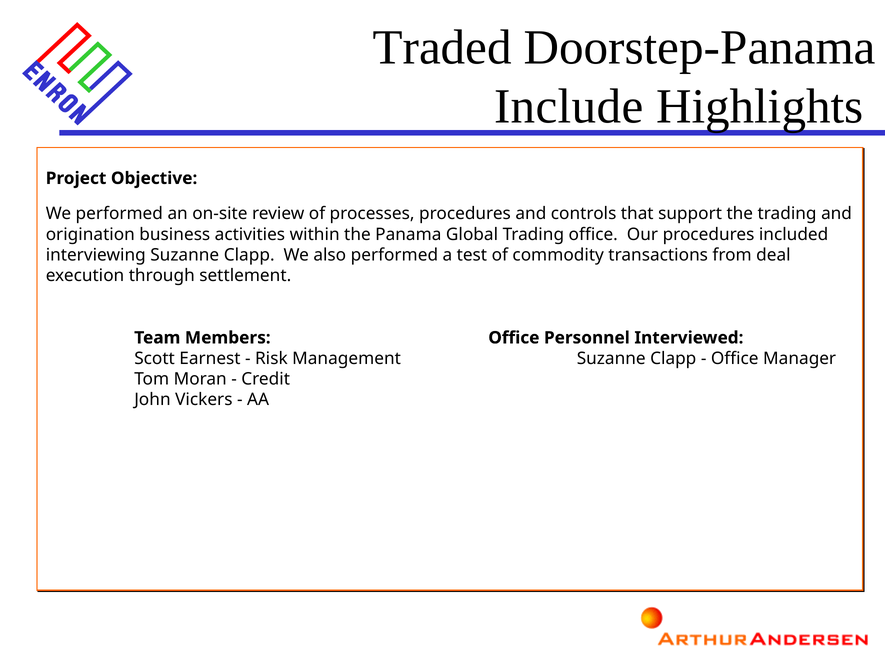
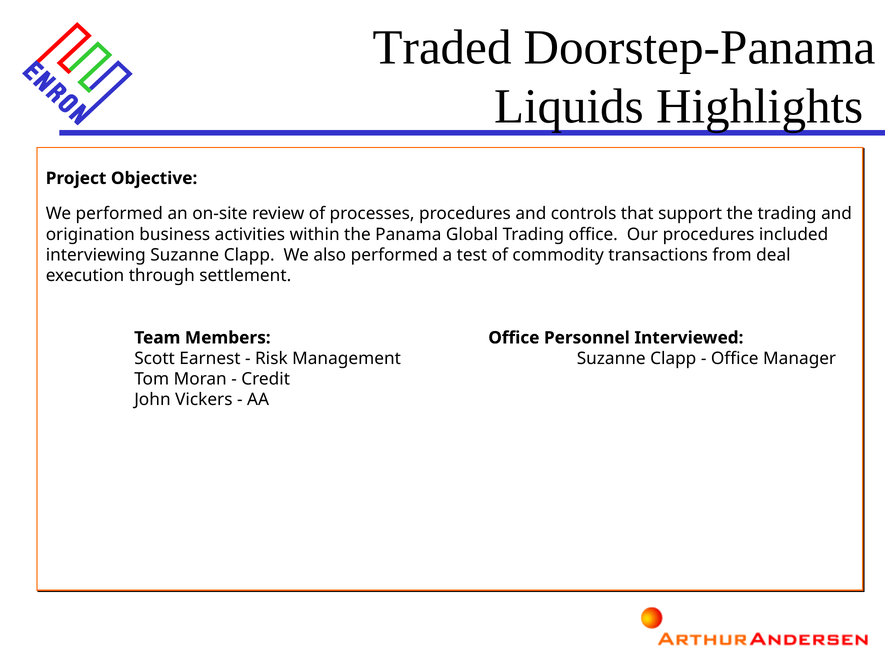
Include: Include -> Liquids (569, 107)
